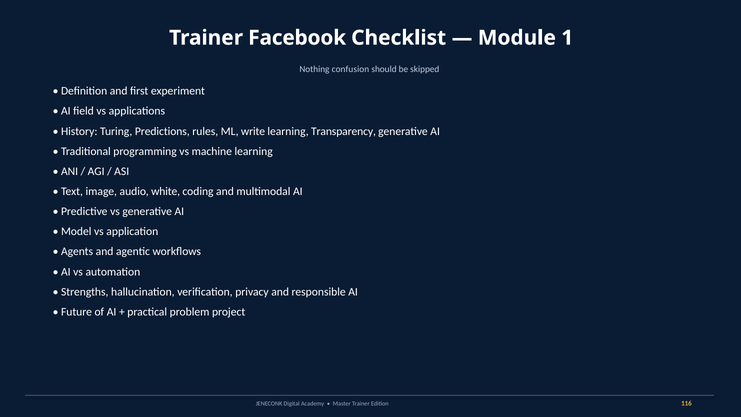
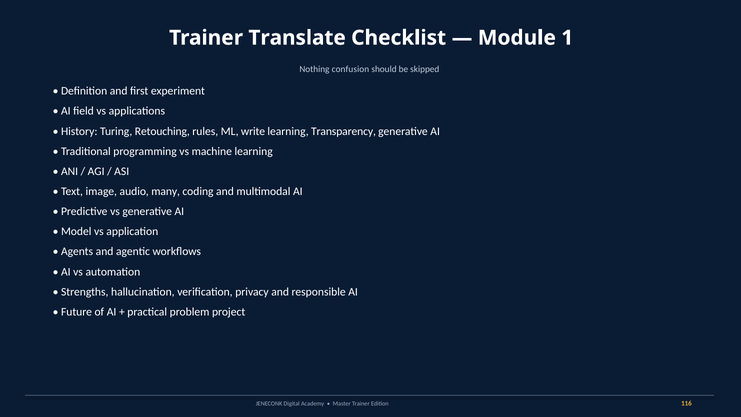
Facebook: Facebook -> Translate (297, 38)
Predictions: Predictions -> Retouching (162, 131)
white: white -> many (166, 191)
